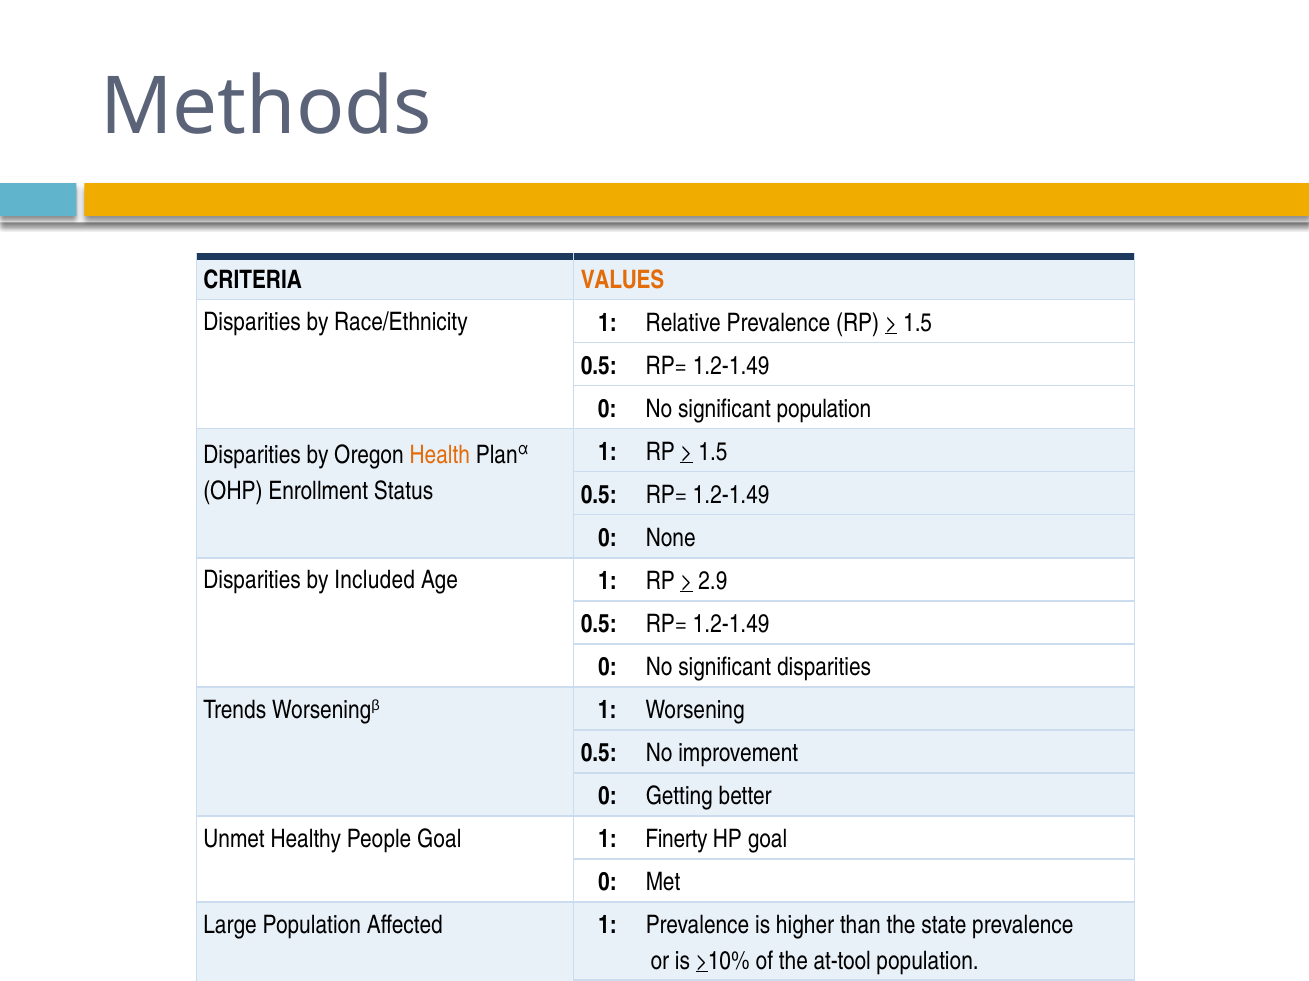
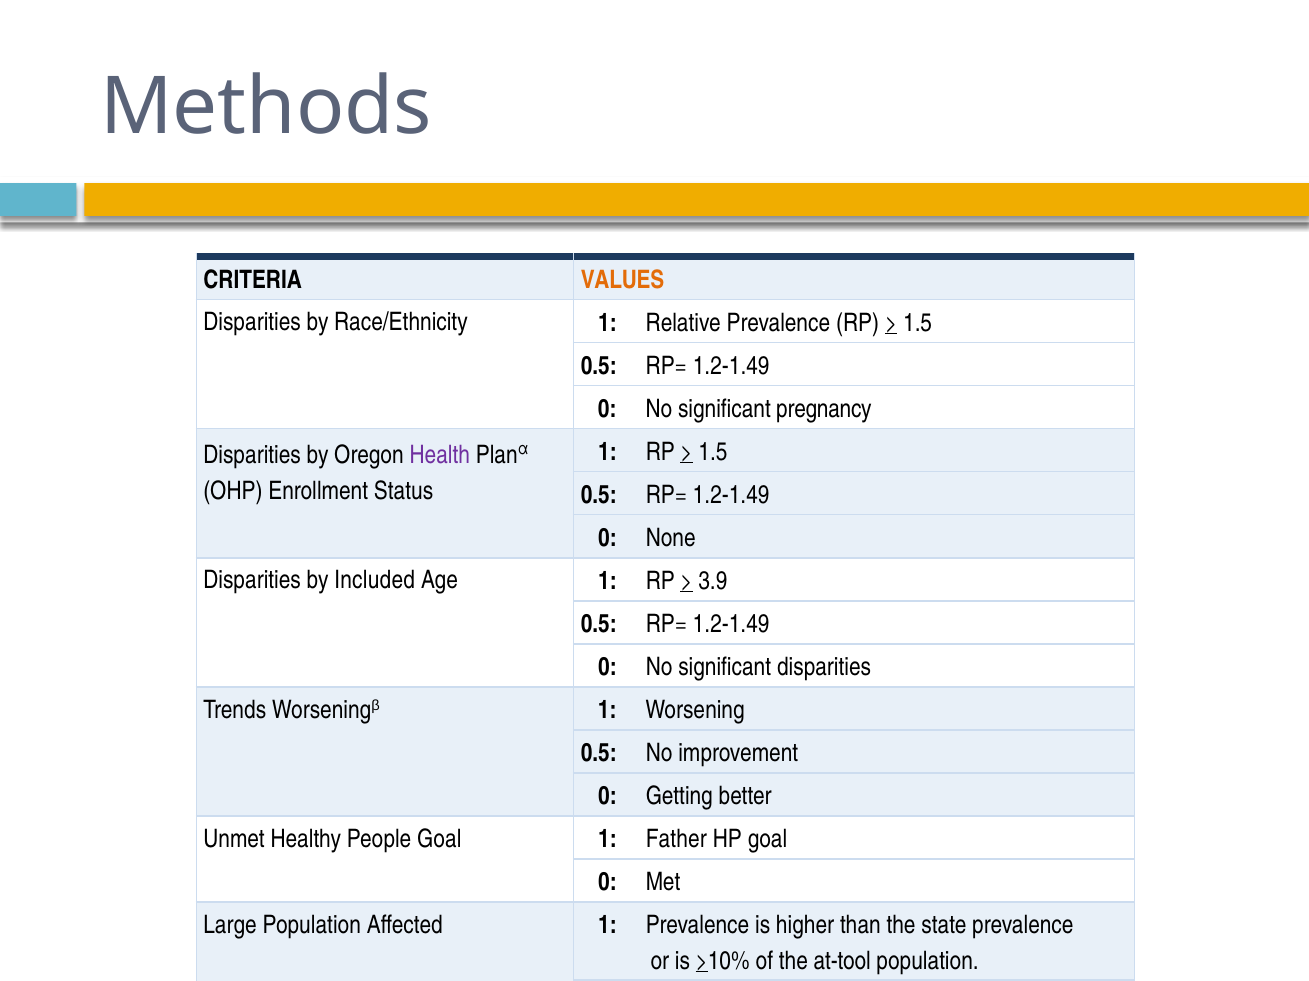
significant population: population -> pregnancy (824, 409)
Health colour: orange -> purple (440, 455)
2.9: 2.9 -> 3.9 (713, 581)
Finerty: Finerty -> Father (676, 840)
